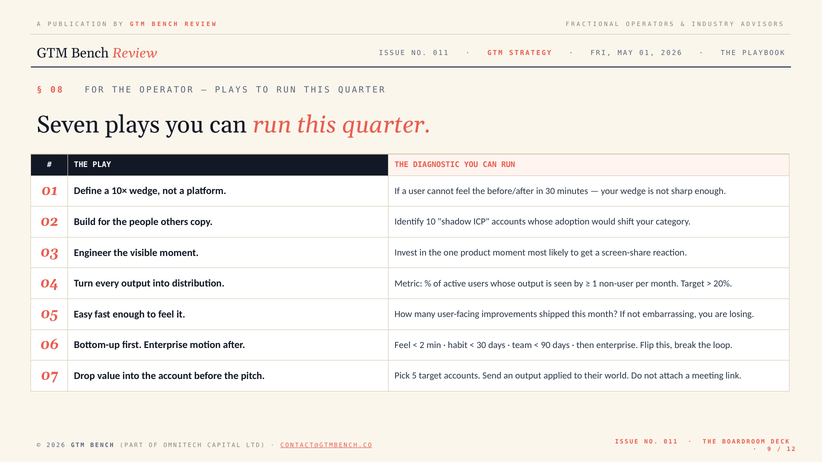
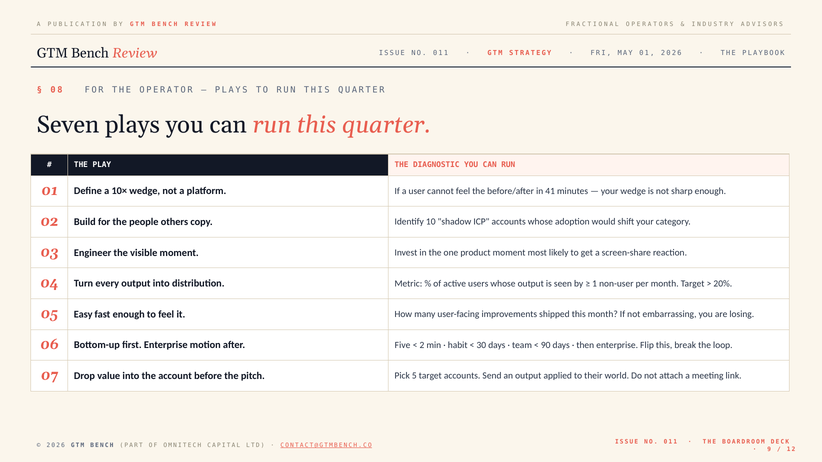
in 30: 30 -> 41 (550, 191)
after Feel: Feel -> Five (403, 345)
